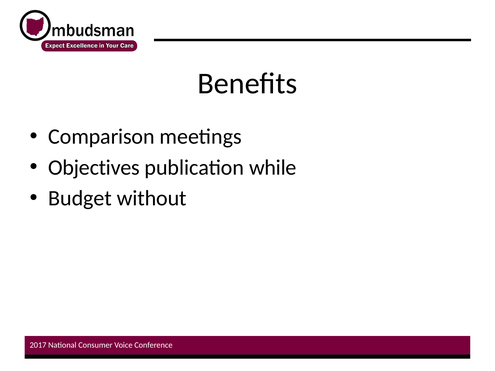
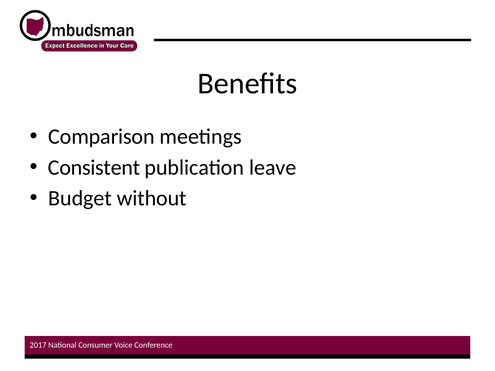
Objectives: Objectives -> Consistent (94, 168)
while: while -> leave (273, 168)
